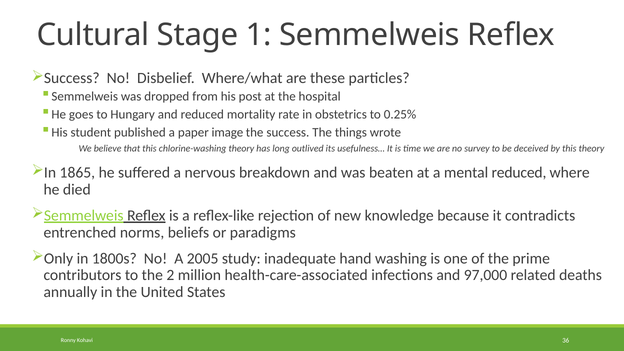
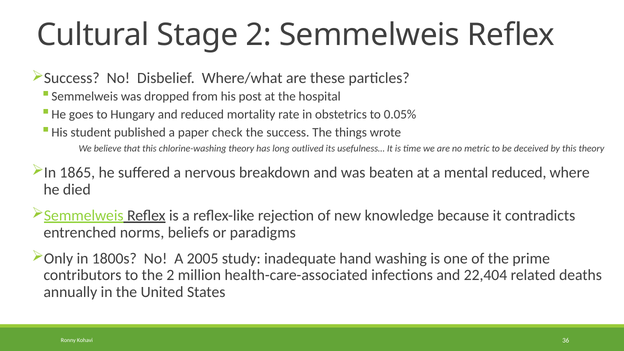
Stage 1: 1 -> 2 (259, 35)
0.25%: 0.25% -> 0.05% (400, 114)
image: image -> check (227, 132)
survey: survey -> metric (477, 148)
97,000: 97,000 -> 22,404 (485, 275)
